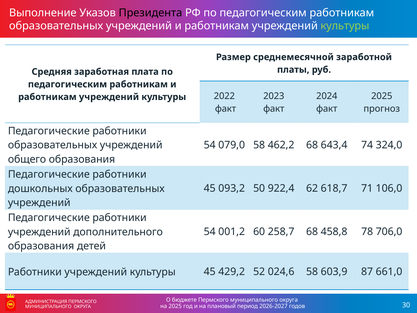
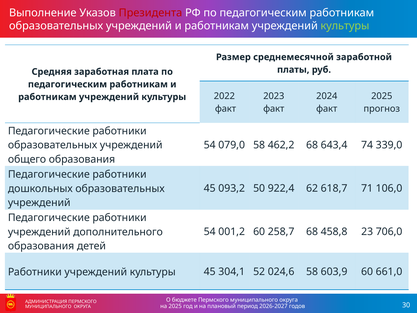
Президента colour: black -> red (150, 13)
324,0: 324,0 -> 339,0 (389, 145)
78: 78 -> 23 (367, 232)
429,2: 429,2 -> 304,1 (232, 272)
603,9 87: 87 -> 60 (367, 272)
